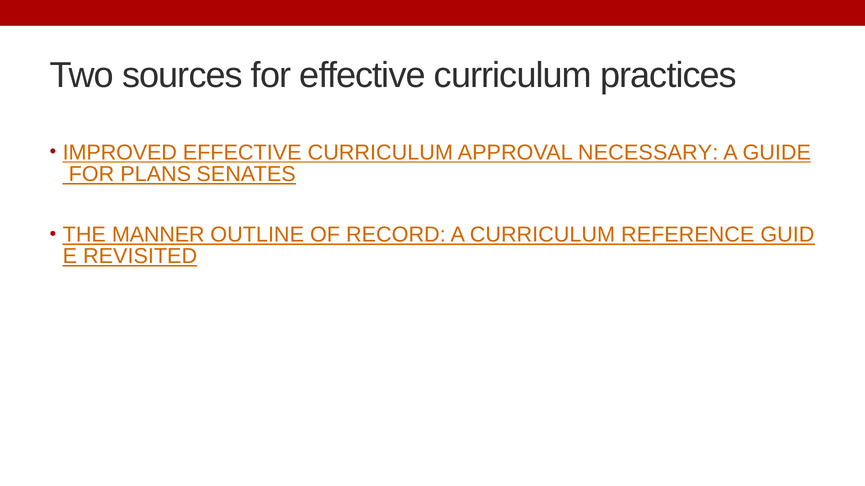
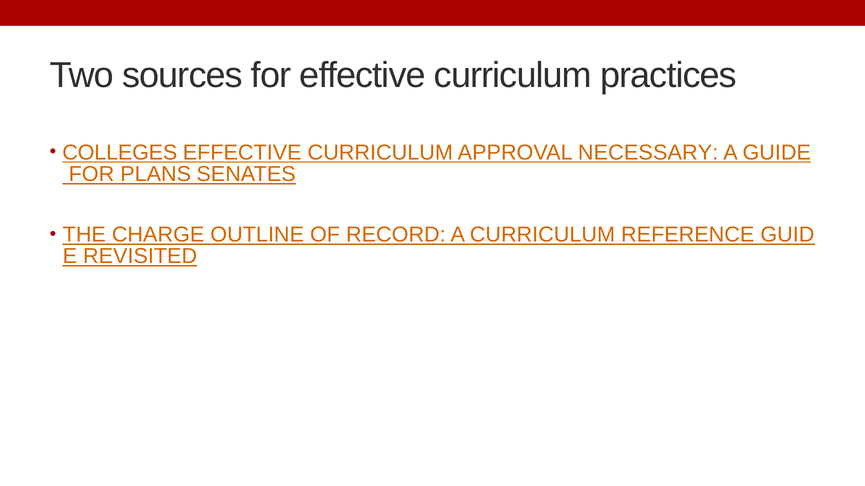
IMPROVED: IMPROVED -> COLLEGES (120, 153)
MANNER: MANNER -> CHARGE (158, 235)
